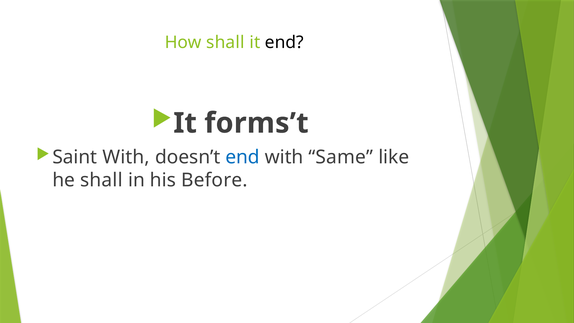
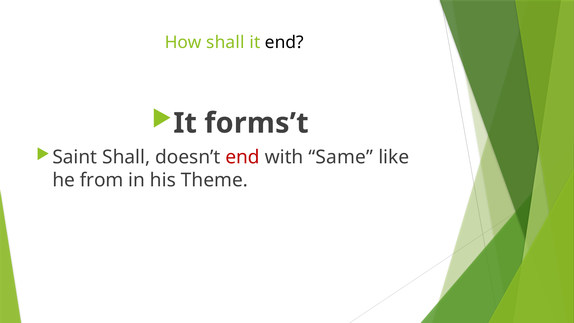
Saint With: With -> Shall (126, 157)
end colour: blue -> red (243, 157)
he shall: shall -> from (102, 180)
Before: Before -> Theme (214, 180)
